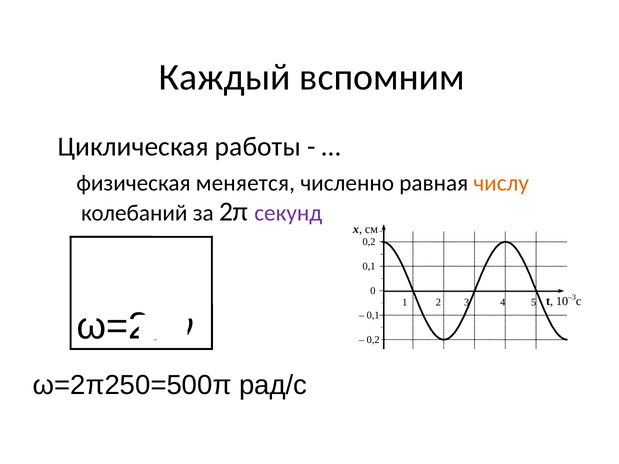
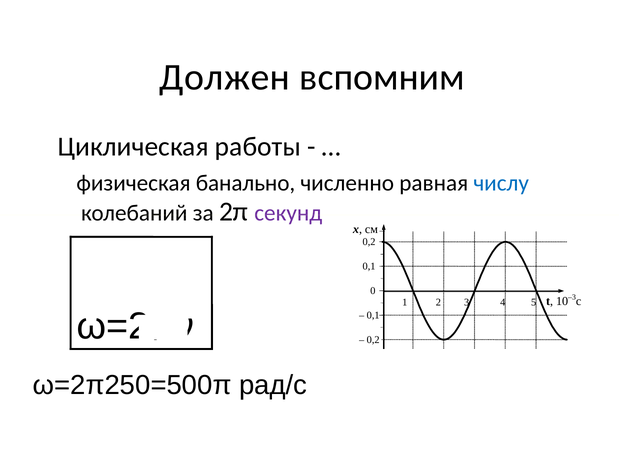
Каждый: Каждый -> Должен (225, 77)
меняется: меняется -> банально (245, 183)
числу colour: orange -> blue (501, 183)
